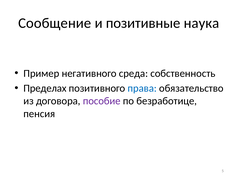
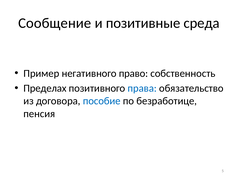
наука: наука -> среда (202, 23)
среда: среда -> право (133, 73)
пособие colour: purple -> blue (102, 101)
